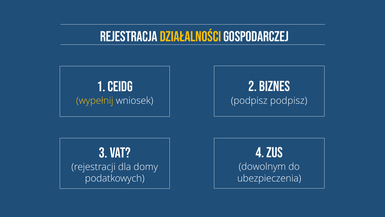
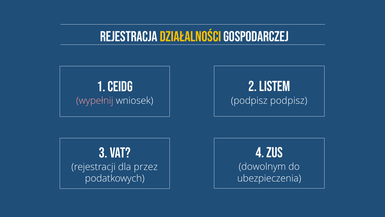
biznes: biznes -> listem (275, 86)
wypełnij colour: yellow -> pink (95, 101)
domy: domy -> przez (146, 167)
